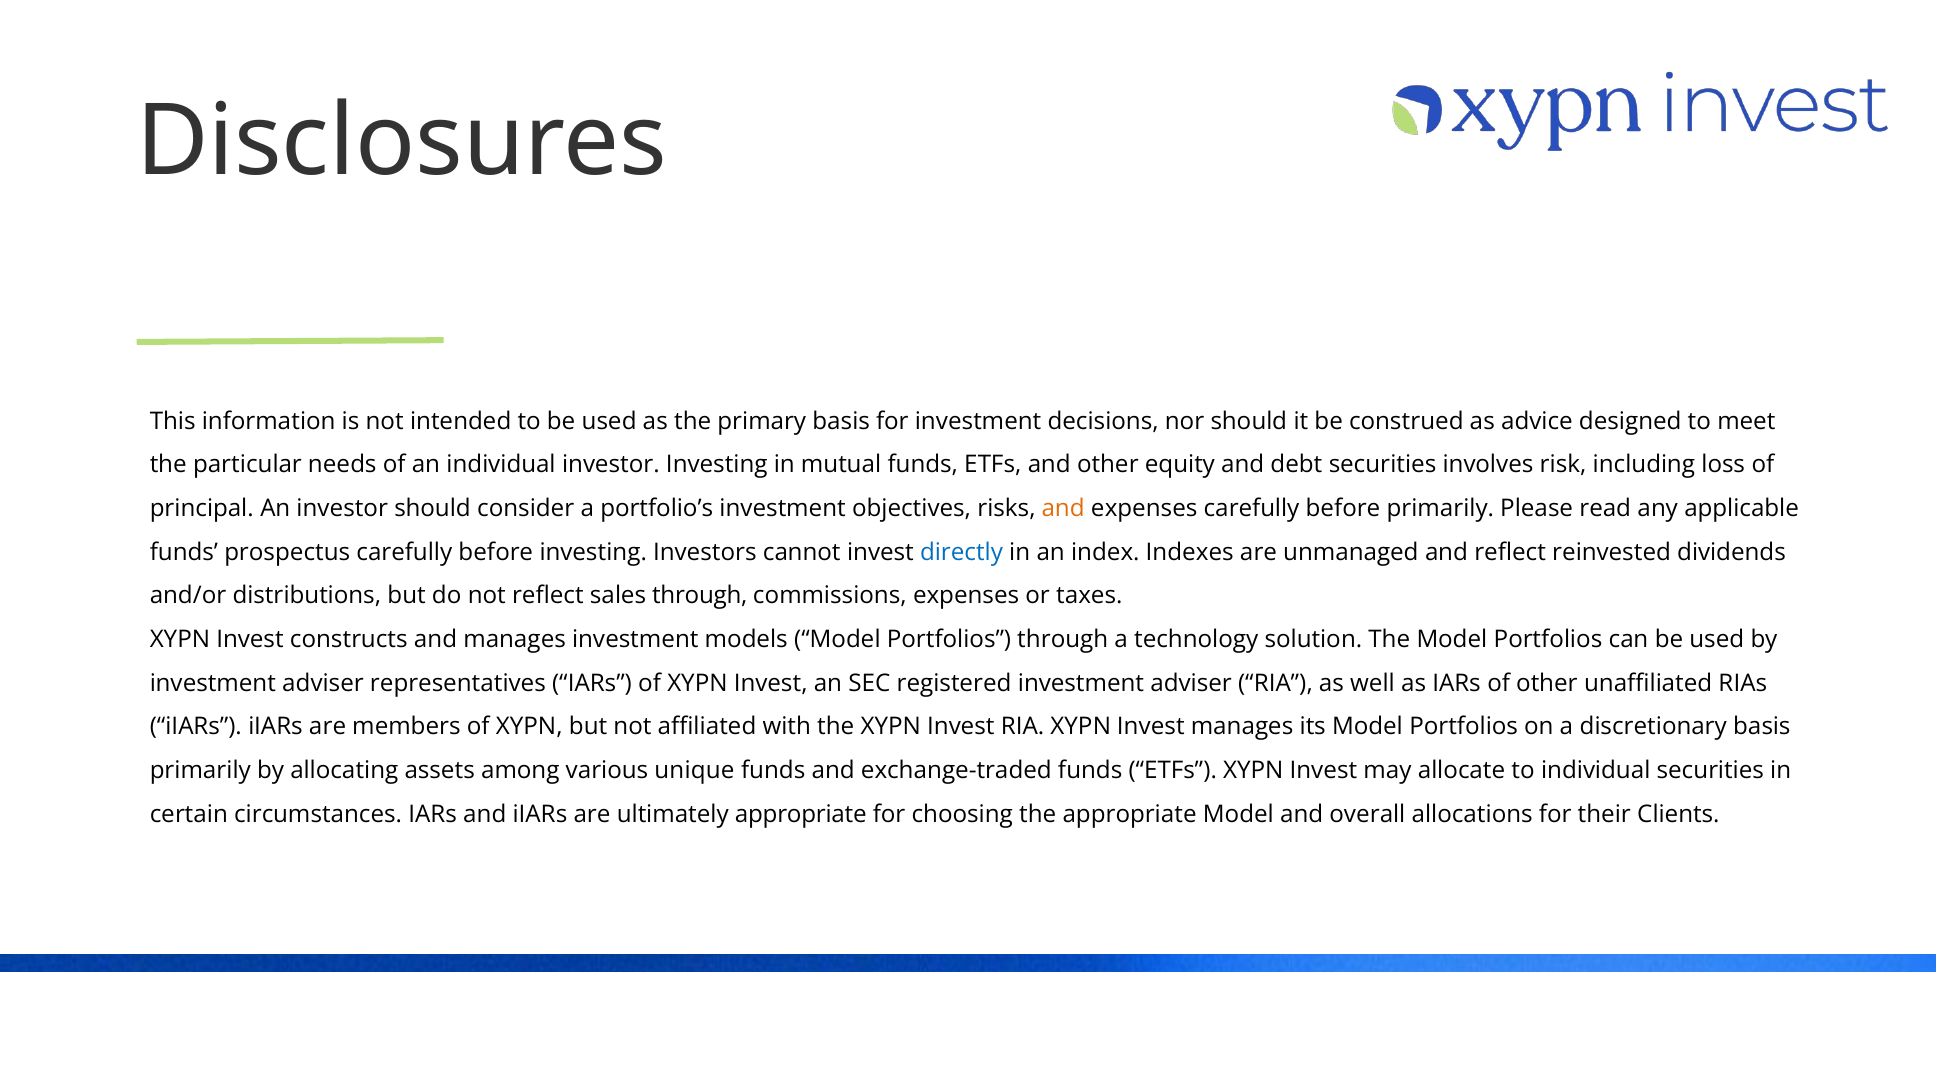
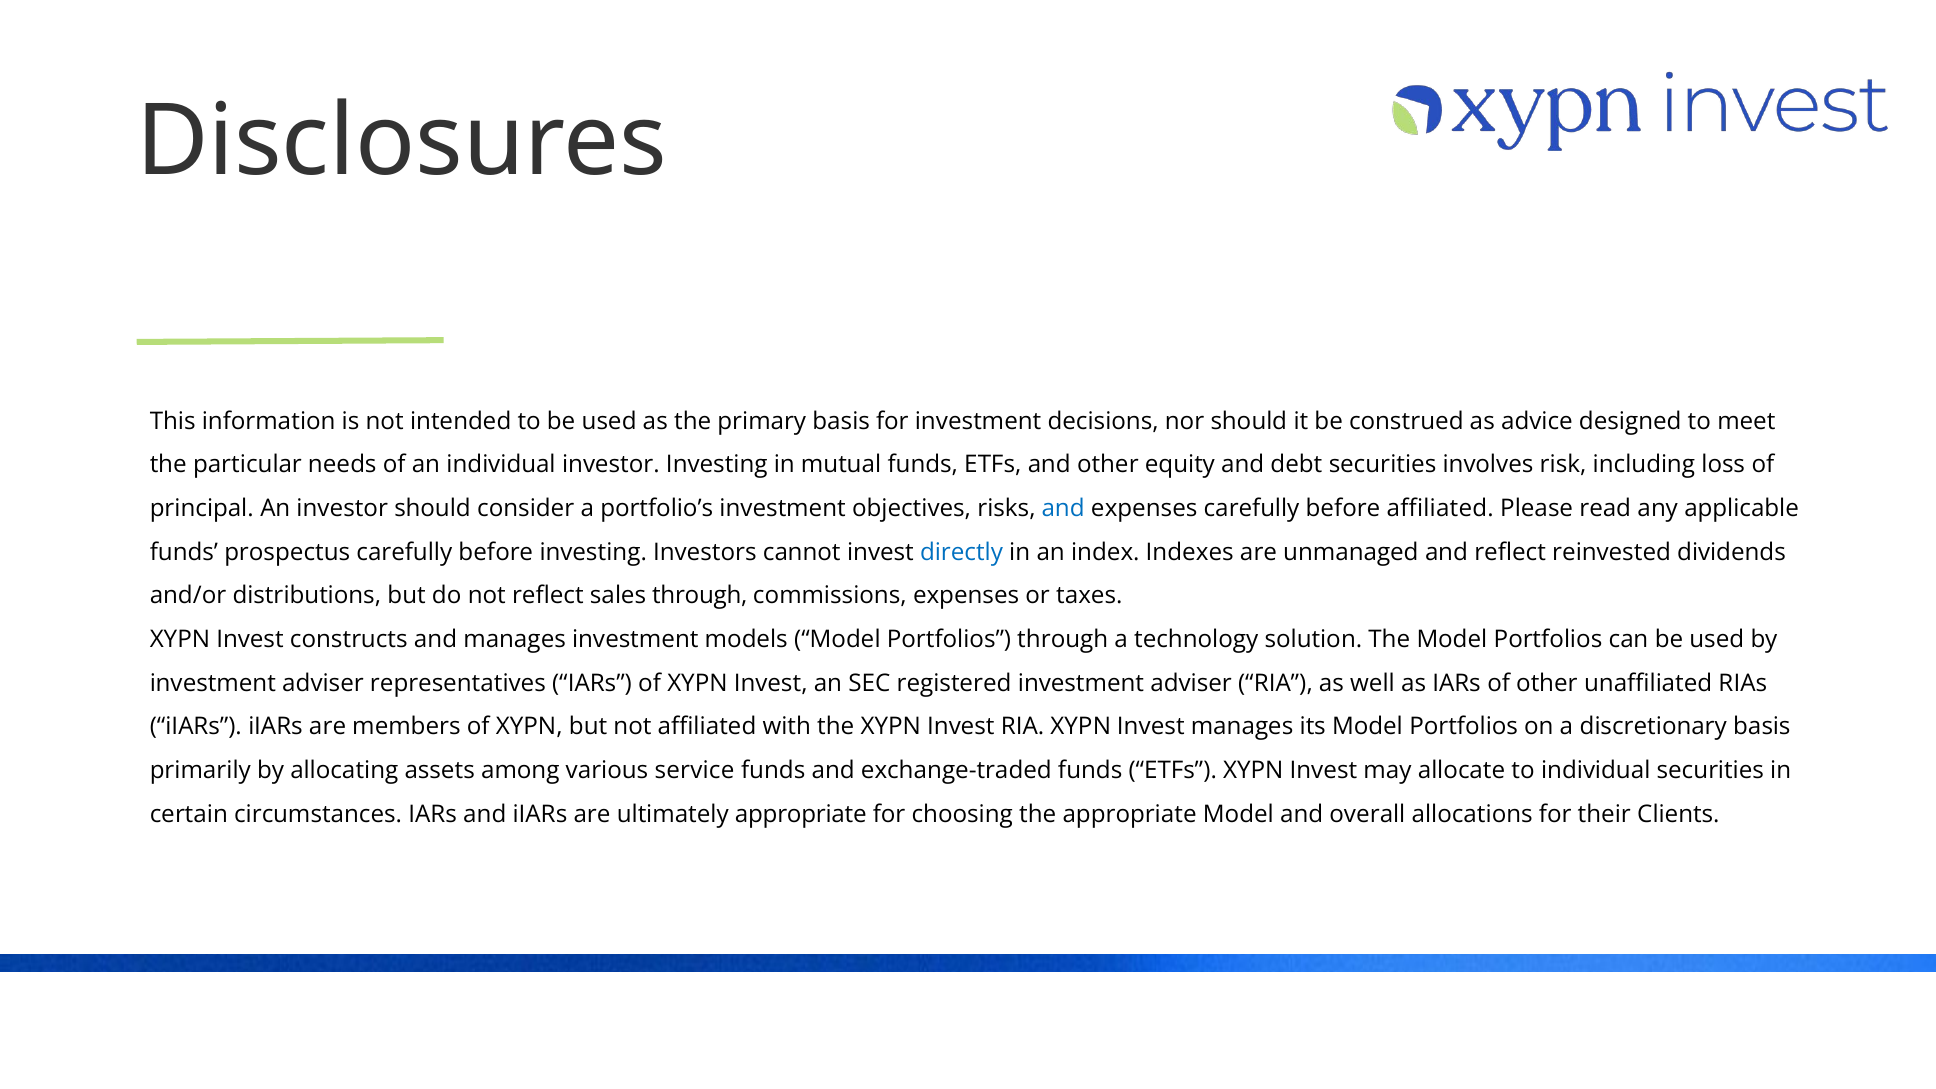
and colour: orange -> blue (1063, 509)
before primarily: primarily -> affiliated (1440, 509)
unique: unique -> service (694, 771)
